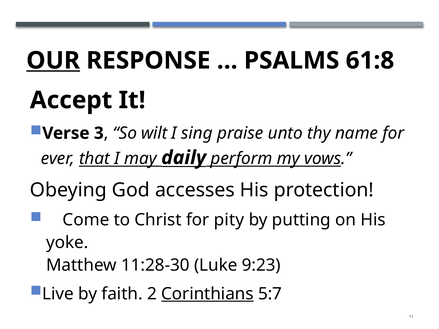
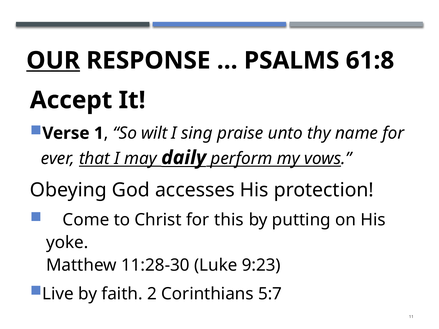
3: 3 -> 1 (99, 133)
pity: pity -> this (229, 220)
Corinthians underline: present -> none (207, 294)
